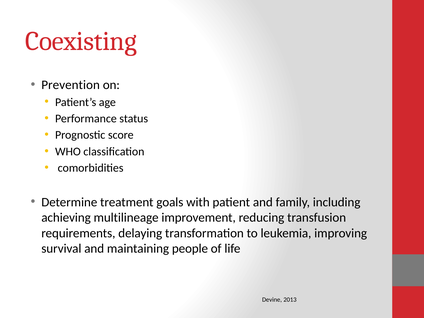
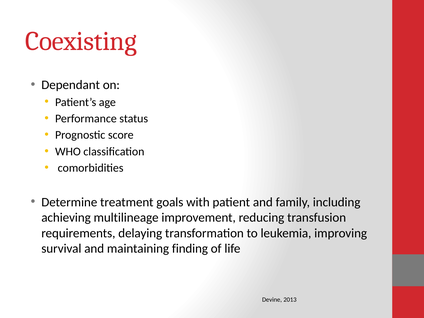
Prevention: Prevention -> Dependant (71, 85)
people: people -> finding (190, 249)
